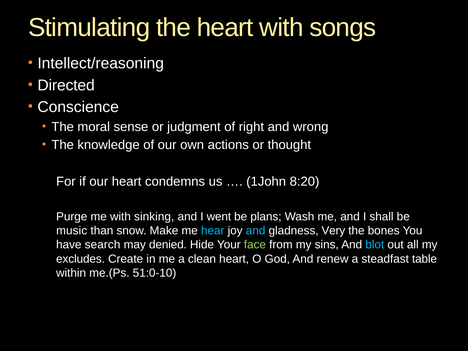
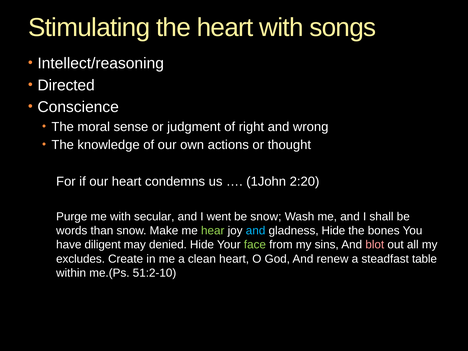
8:20: 8:20 -> 2:20 (305, 181)
sinking: sinking -> secular (154, 217)
be plans: plans -> snow (266, 217)
music: music -> words (72, 231)
hear colour: light blue -> light green (213, 231)
gladness Very: Very -> Hide (333, 231)
search: search -> diligent (103, 245)
blot colour: light blue -> pink (375, 245)
51:0-10: 51:0-10 -> 51:2-10 (155, 273)
